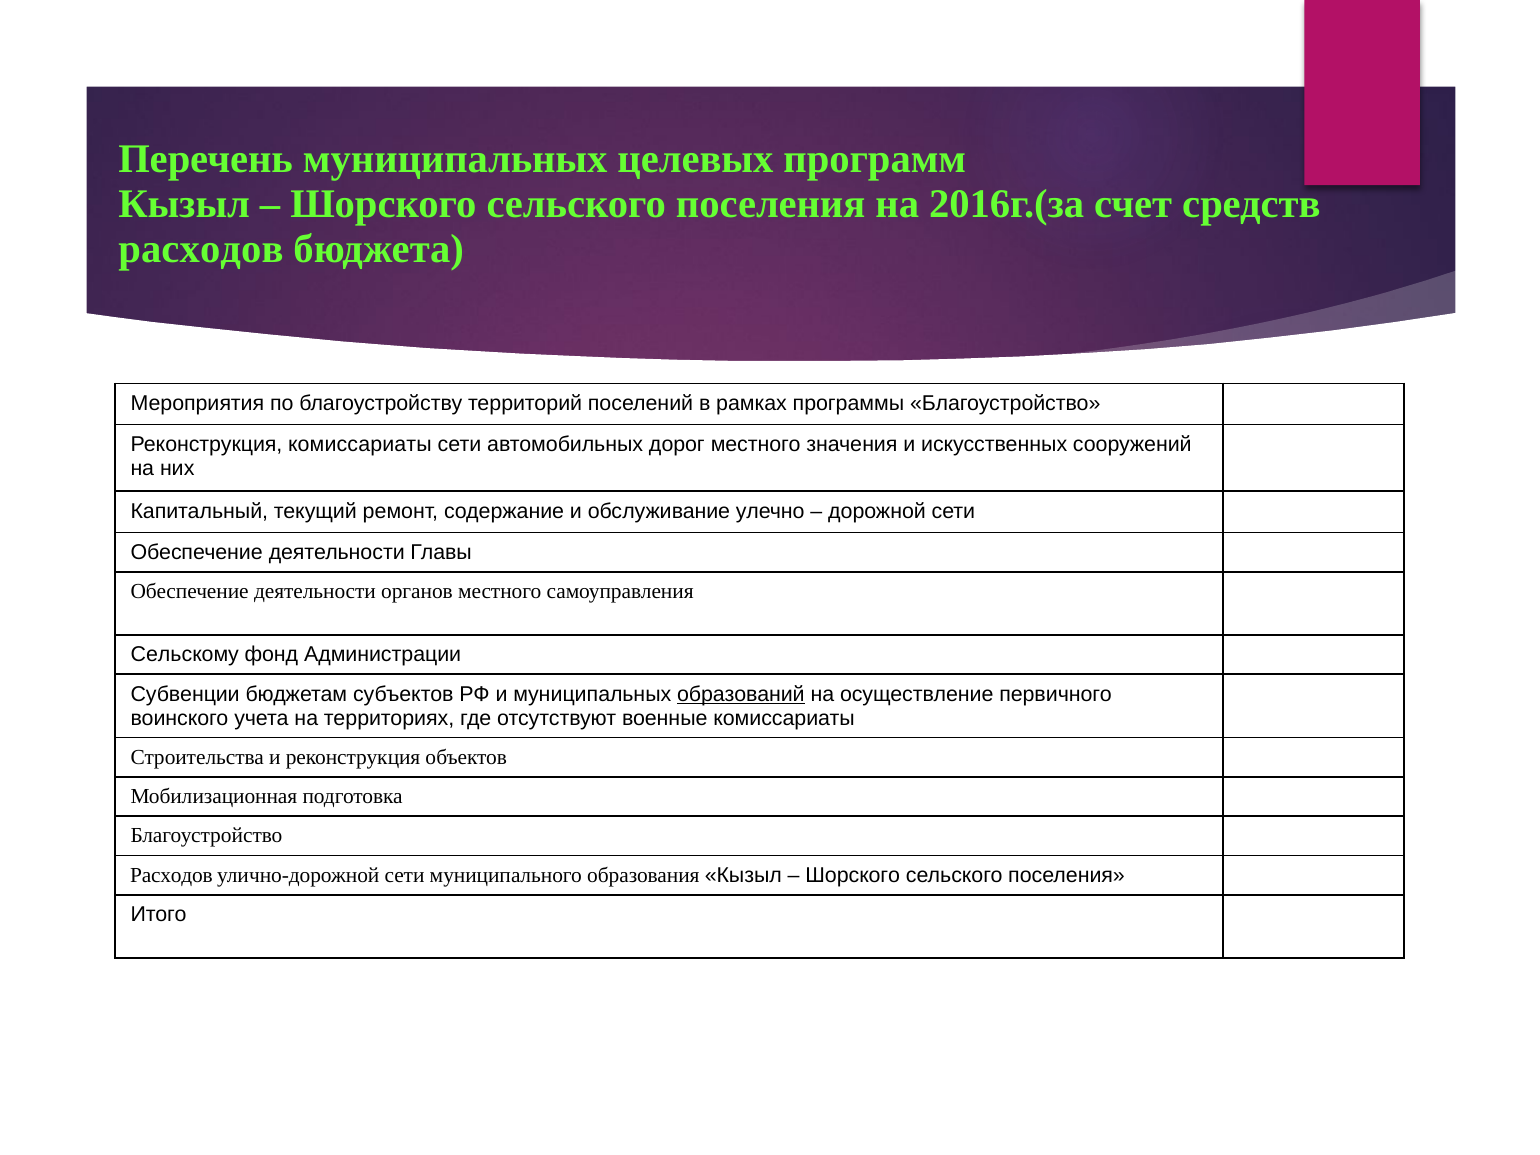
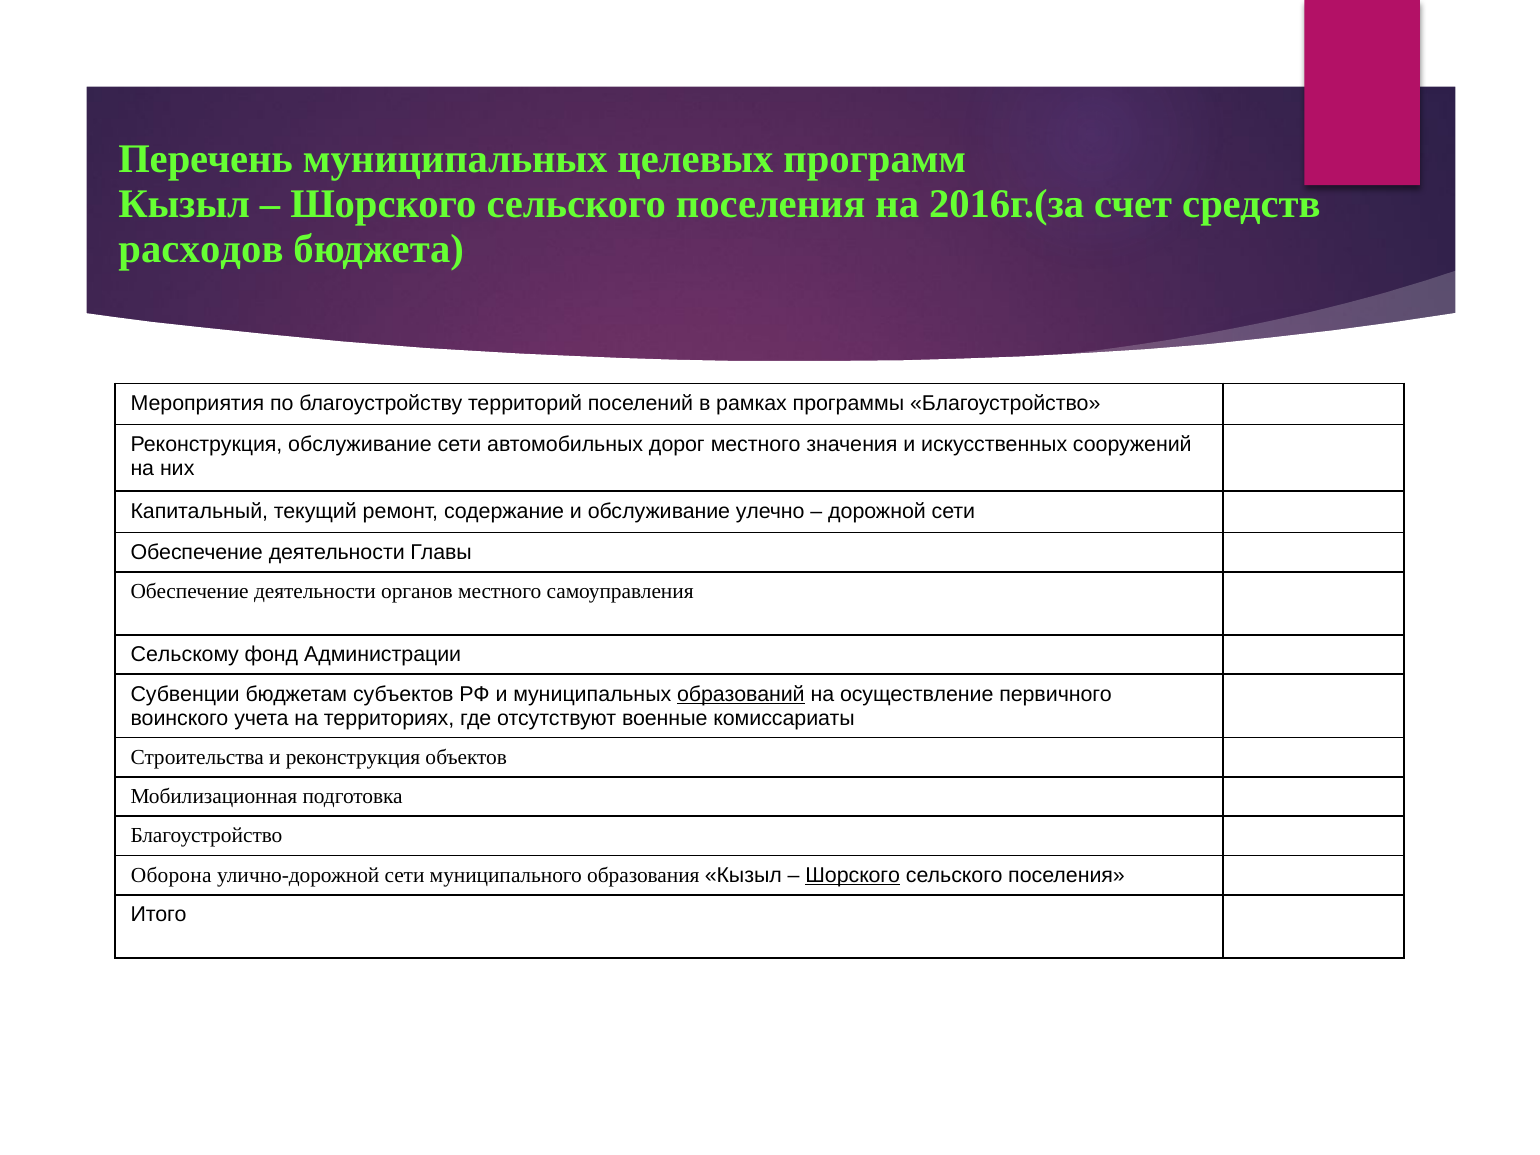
Реконструкция комиссариаты: комиссариаты -> обслуживание (360, 445)
Расходов: Расходов -> Оборона (171, 875)
Шорского underline: none -> present (853, 875)
